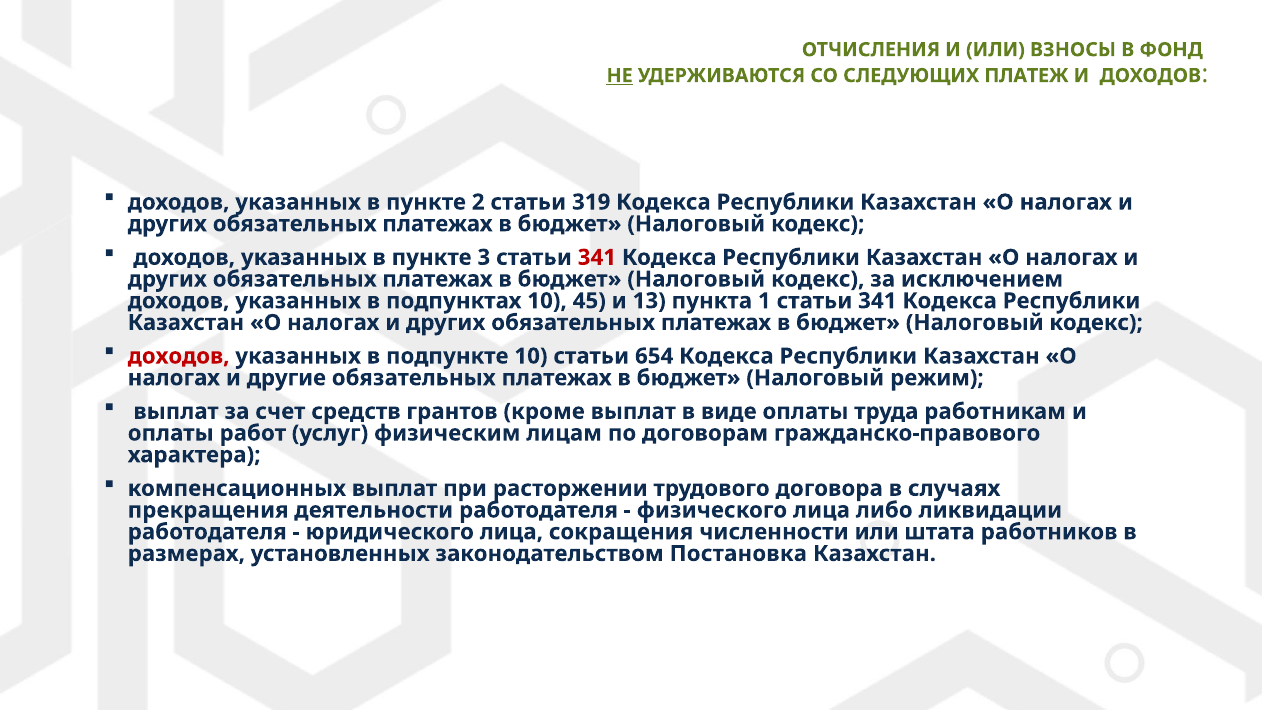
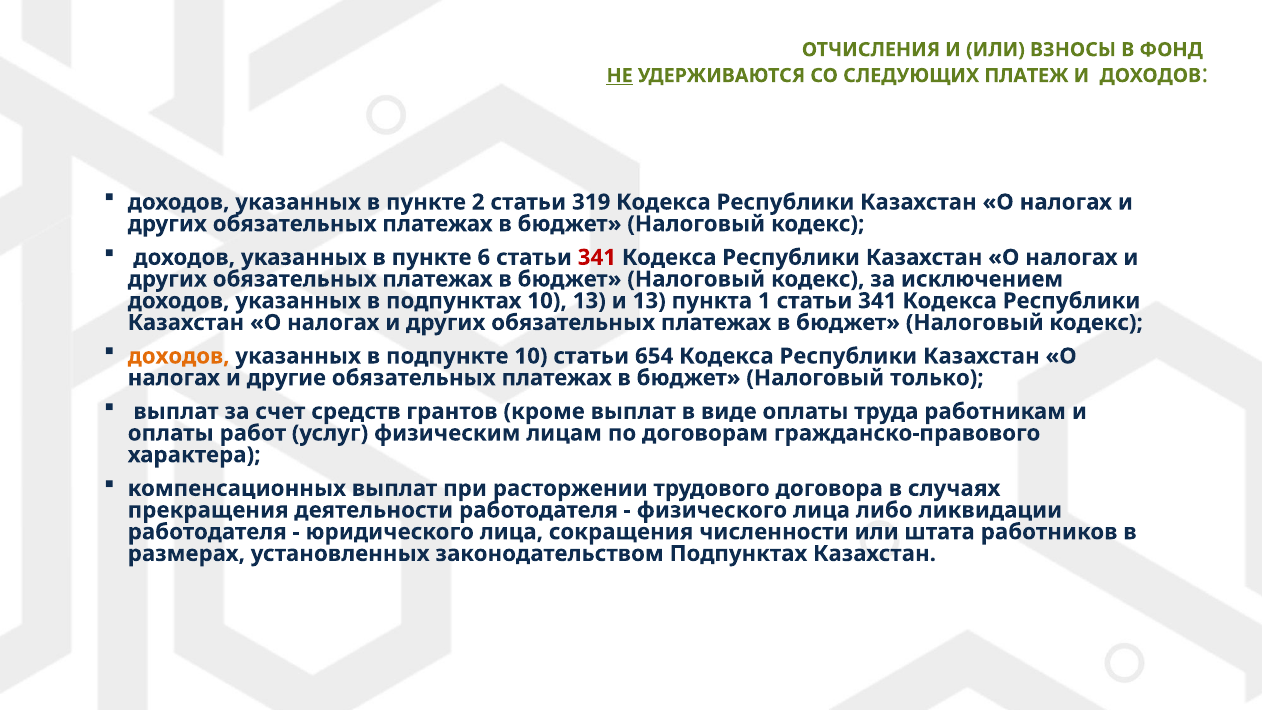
3: 3 -> 6 (484, 257)
10 45: 45 -> 13 (589, 301)
доходов colour: red -> orange (179, 356)
режим: режим -> только (937, 378)
законодательством Постановка: Постановка -> Подпунктах (738, 554)
